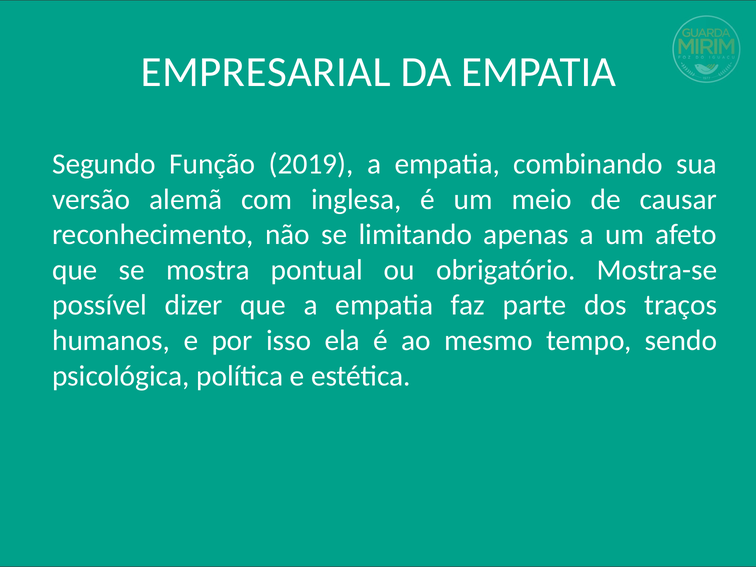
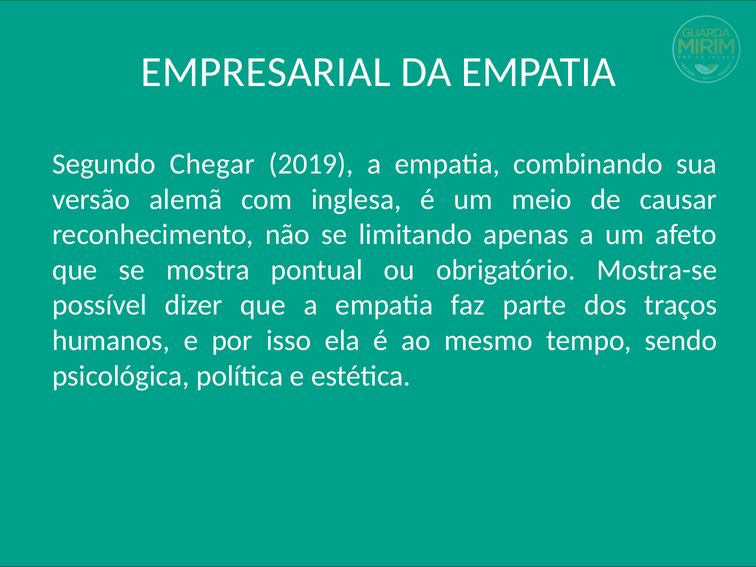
Função: Função -> Chegar (212, 164)
